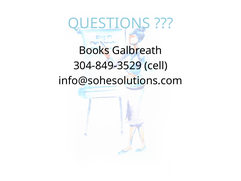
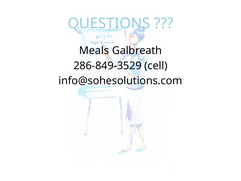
Books: Books -> Meals (94, 51)
304-849-3529: 304-849-3529 -> 286-849-3529 (107, 66)
